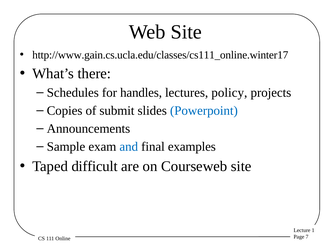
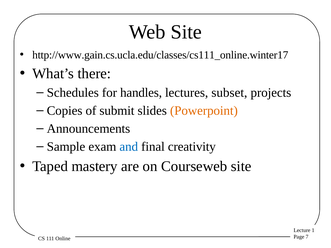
policy: policy -> subset (229, 93)
Powerpoint colour: blue -> orange (204, 111)
examples: examples -> creativity (192, 147)
difficult: difficult -> mastery (95, 166)
